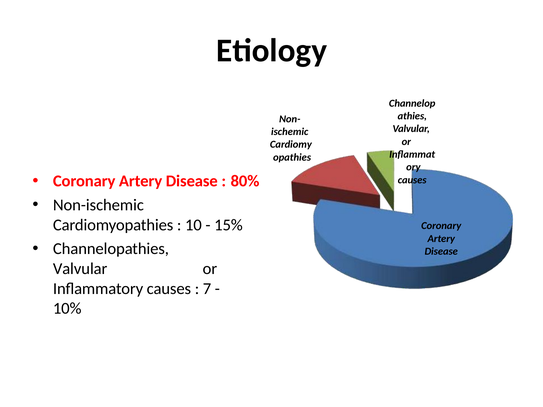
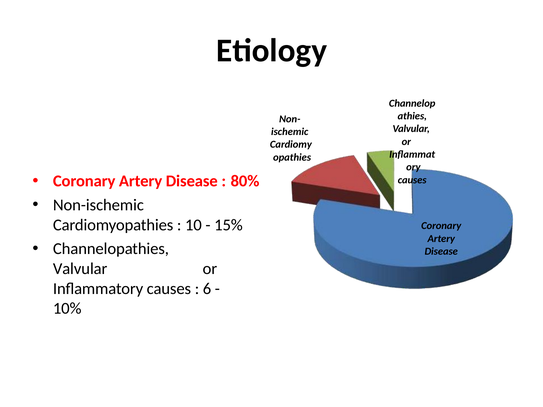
7: 7 -> 6 (207, 289)
